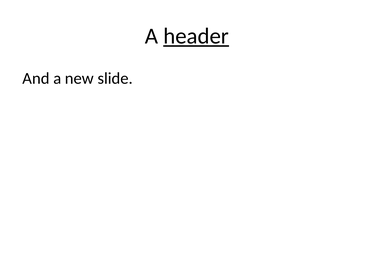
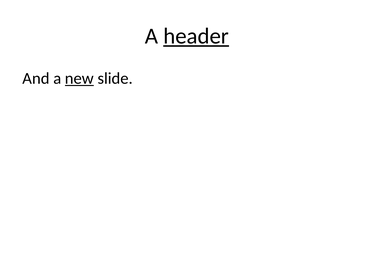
new underline: none -> present (79, 78)
